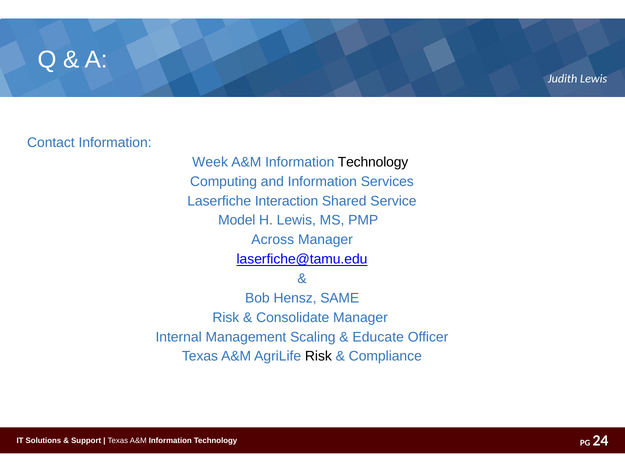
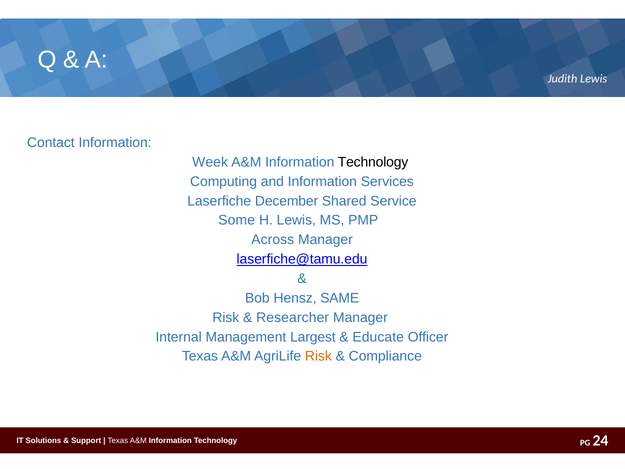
Interaction: Interaction -> December (287, 201)
Model: Model -> Some (237, 220)
Consolidate: Consolidate -> Researcher (293, 317)
Scaling: Scaling -> Largest (313, 337)
Risk colour: black -> orange (318, 356)
